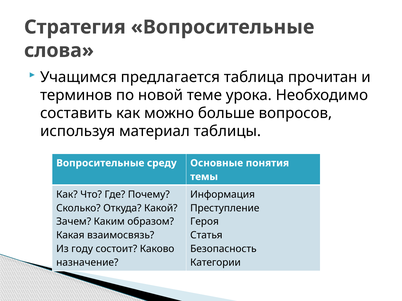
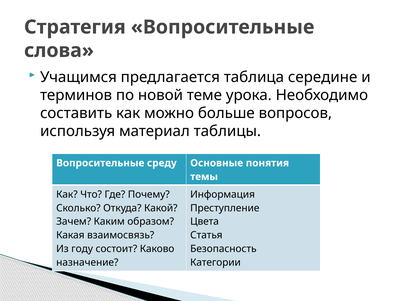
прочитан: прочитан -> середине (323, 77)
Героя: Героя -> Цвета (205, 222)
